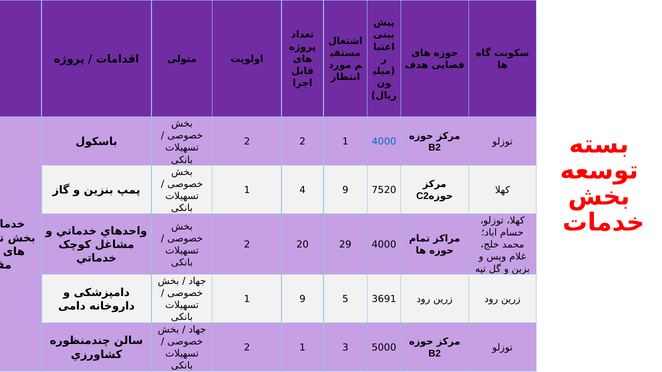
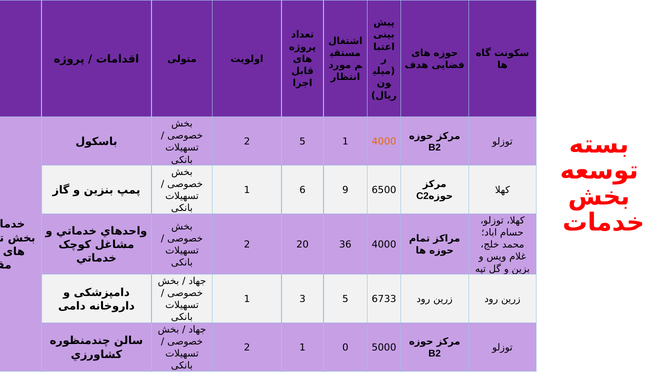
2 2: 2 -> 5 (303, 142)
4000 colour: blue -> orange (384, 142)
4: 4 -> 6 (303, 190)
7520: 7520 -> 6500 (384, 190)
20 29: 29 -> 36 (345, 245)
1 9: 9 -> 3 (303, 299)
3691: 3691 -> 6733 (384, 299)
1 3: 3 -> 0 (345, 348)
